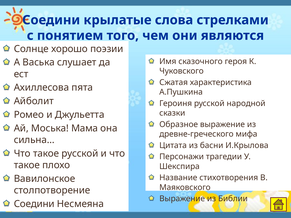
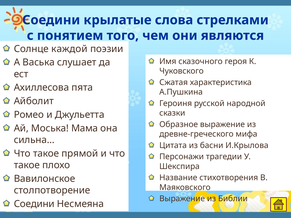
хорошо: хорошо -> каждой (69, 49)
такое русской: русской -> прямой (80, 154)
